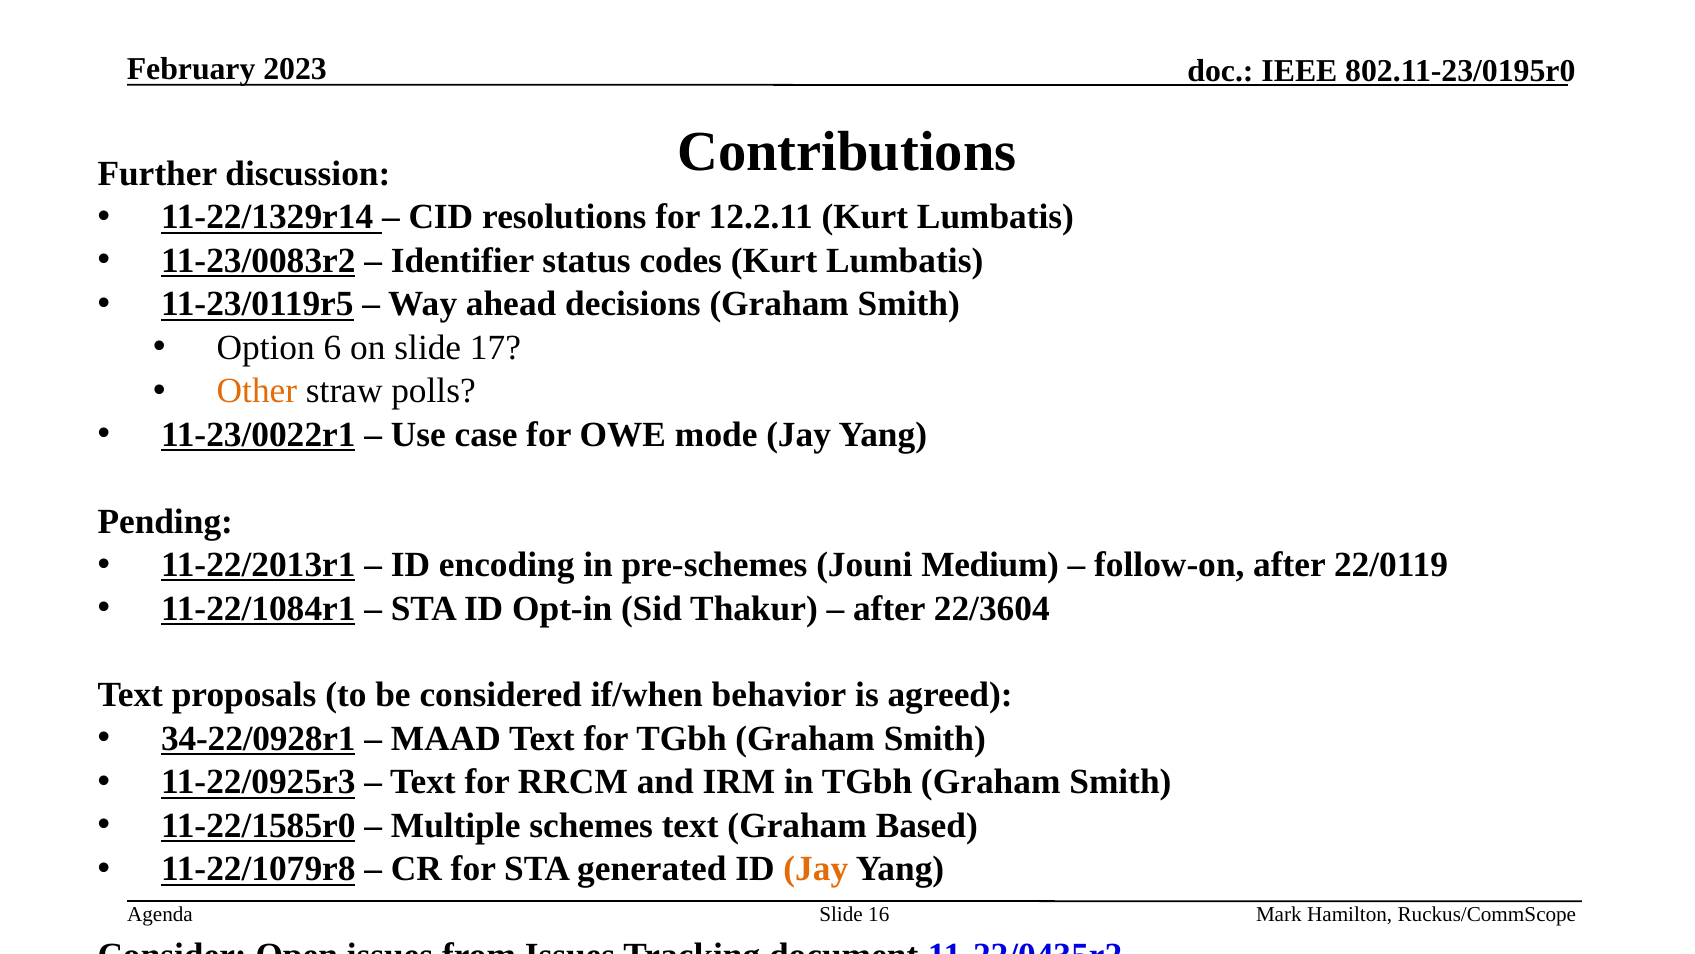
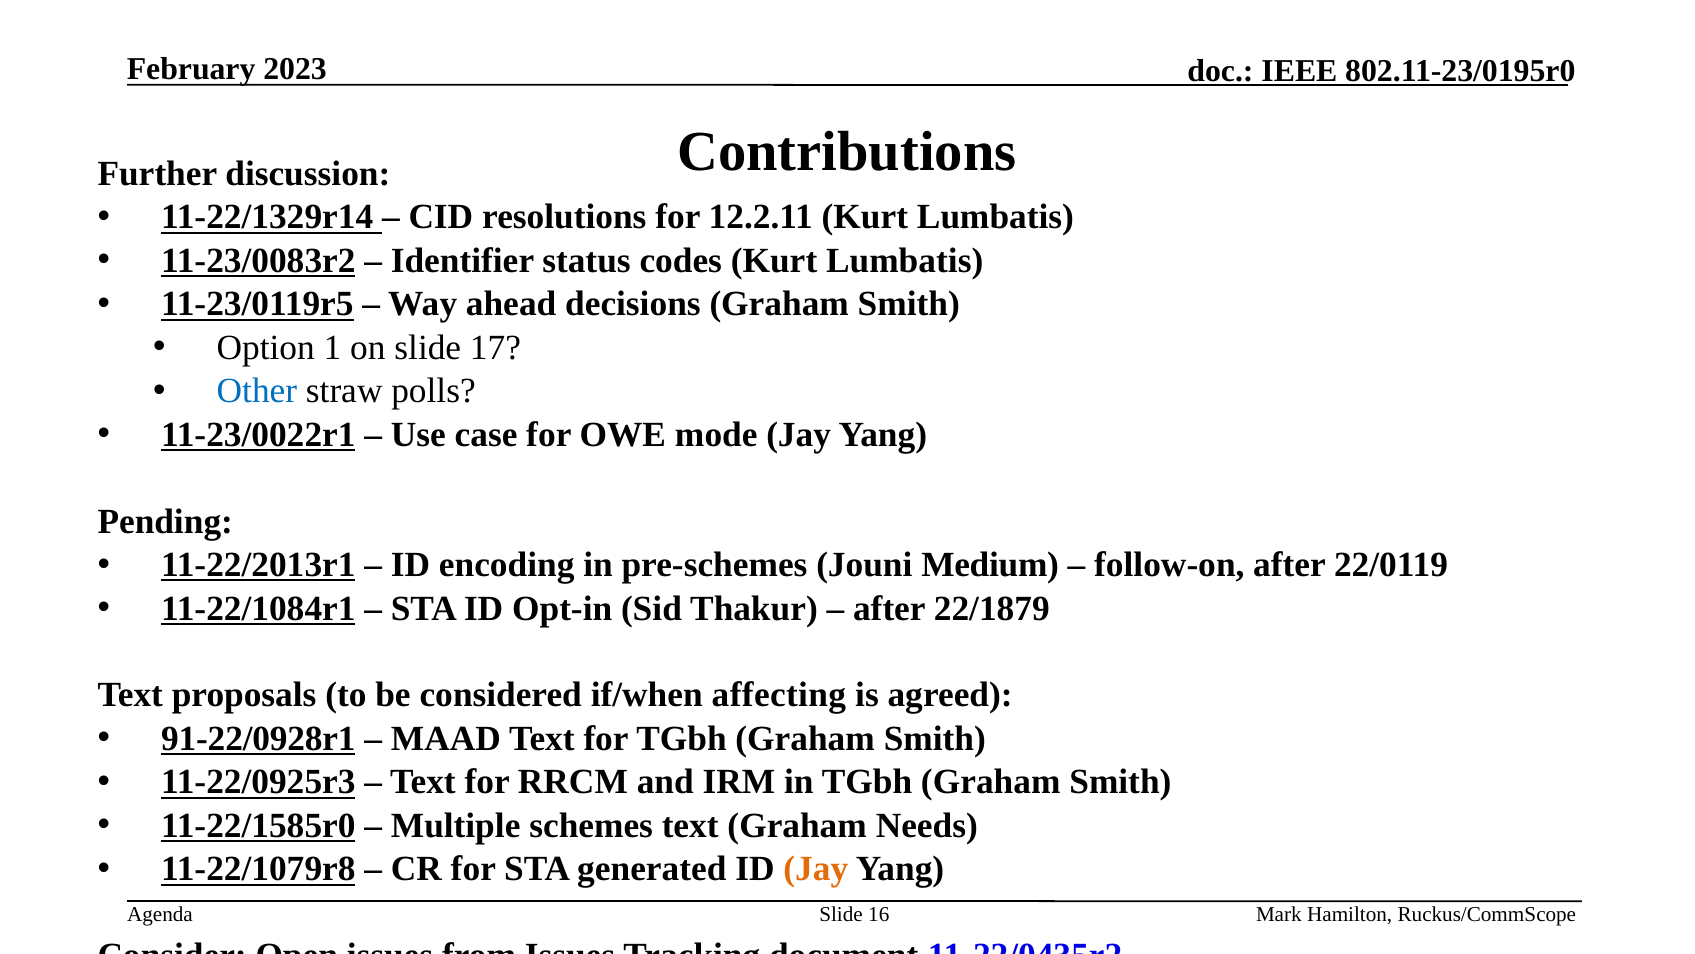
6: 6 -> 1 (333, 347)
Other colour: orange -> blue (257, 391)
22/3604: 22/3604 -> 22/1879 (992, 608)
behavior: behavior -> affecting (779, 695)
34-22/0928r1: 34-22/0928r1 -> 91-22/0928r1 (258, 738)
Based: Based -> Needs (927, 825)
